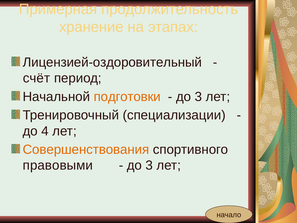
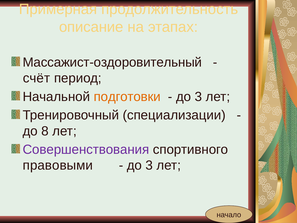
хранение: хранение -> описание (91, 27)
Лицензией-оздоровительный: Лицензией-оздоровительный -> Массажист-оздоровительный (112, 62)
4: 4 -> 8 (45, 131)
Совершенствования colour: orange -> purple (86, 149)
